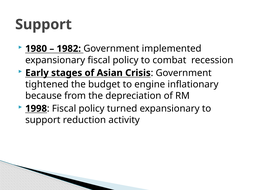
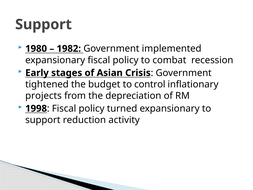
engine: engine -> control (150, 84)
because: because -> projects (43, 96)
